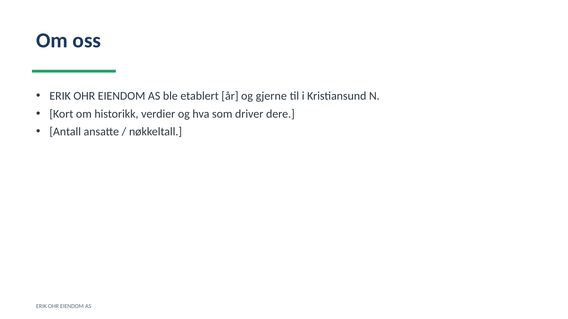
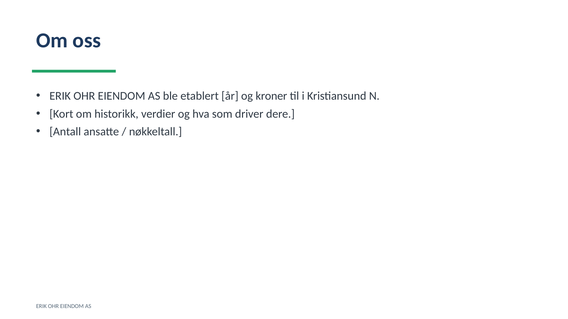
gjerne: gjerne -> kroner (271, 96)
